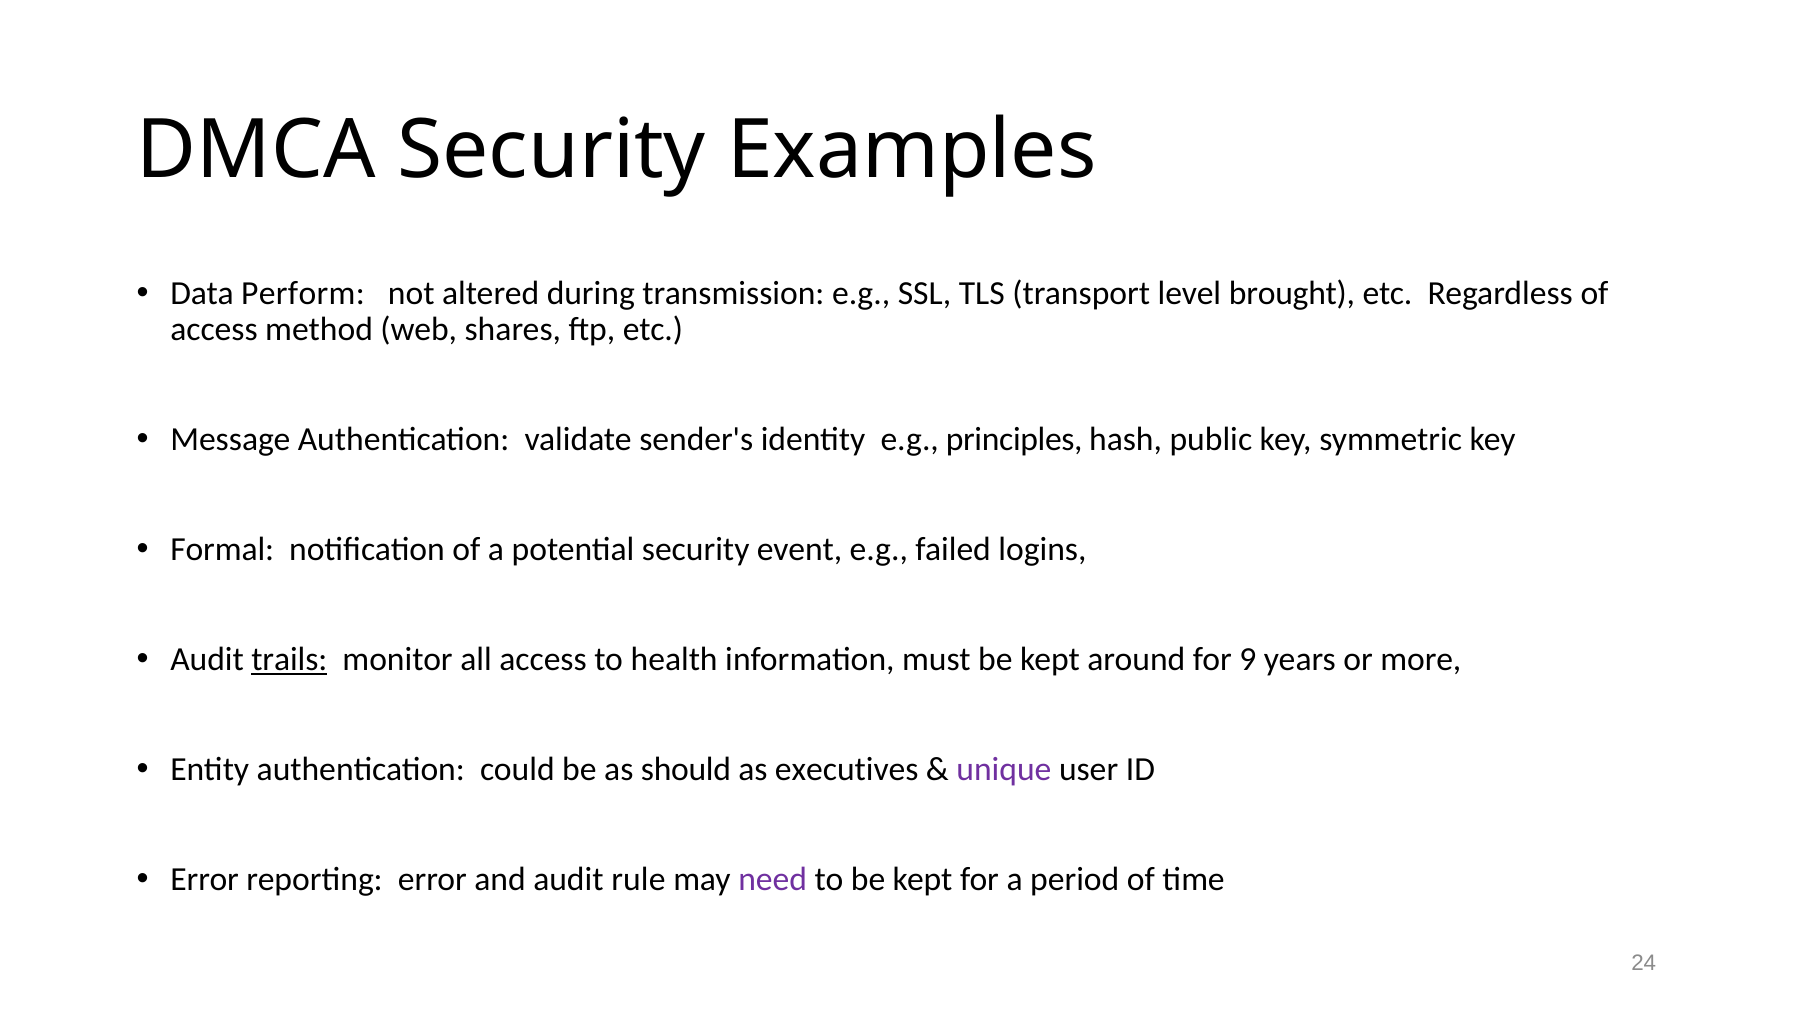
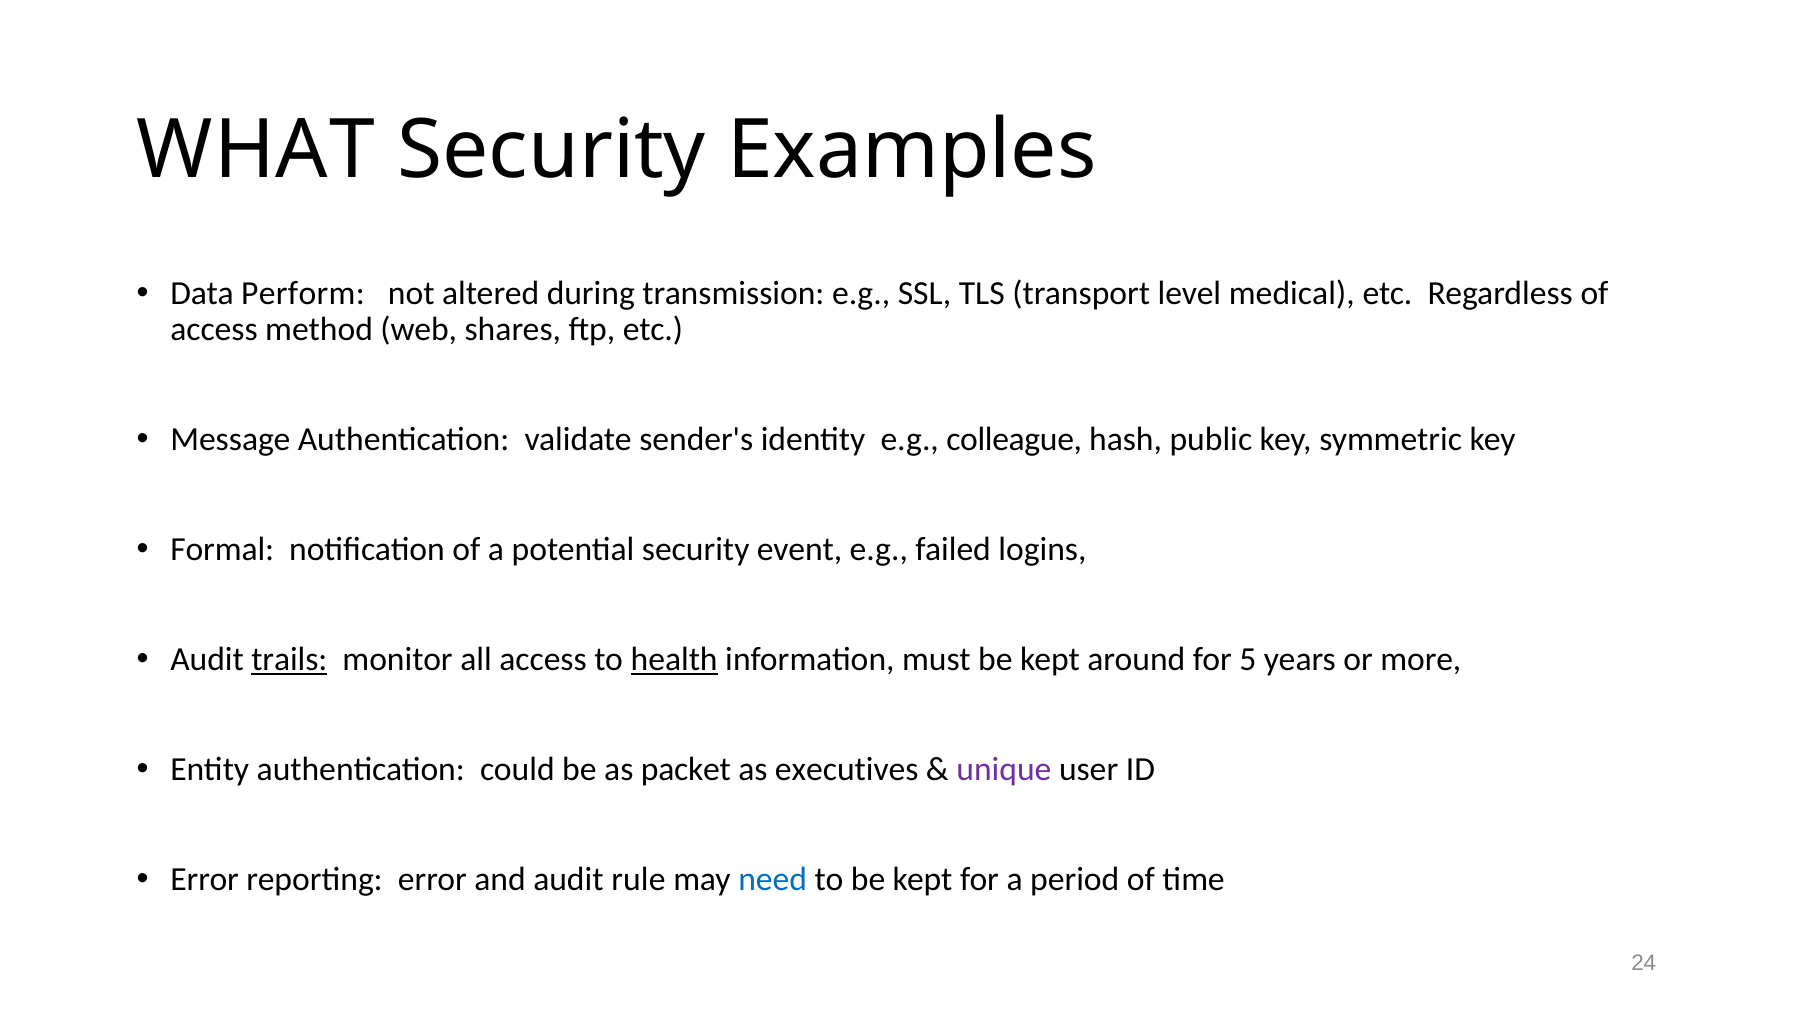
DMCA: DMCA -> WHAT (256, 151)
brought: brought -> medical (1292, 293)
principles: principles -> colleague (1014, 439)
health underline: none -> present (674, 659)
9: 9 -> 5 (1248, 659)
should: should -> packet (686, 769)
need colour: purple -> blue (773, 879)
